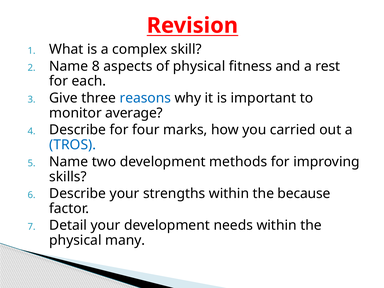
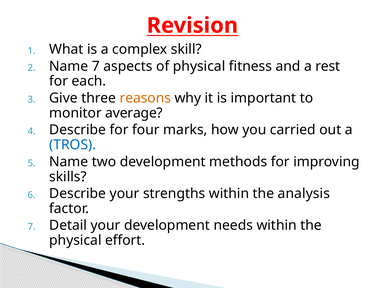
Name 8: 8 -> 7 (96, 66)
reasons colour: blue -> orange (145, 98)
because: because -> analysis (304, 194)
many: many -> effort (125, 240)
